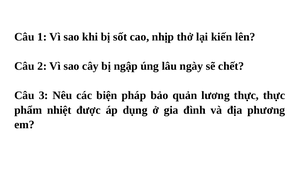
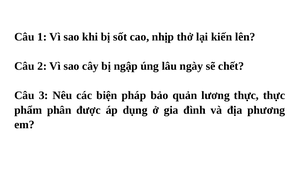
nhiệt: nhiệt -> phân (59, 110)
